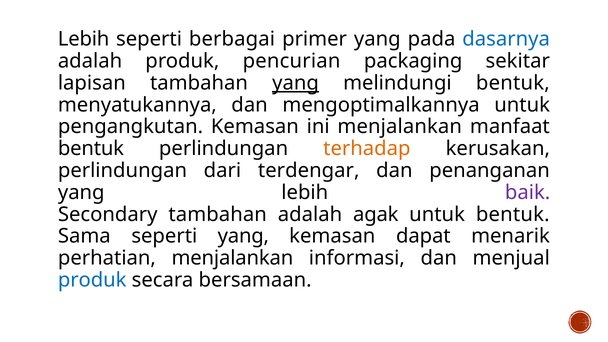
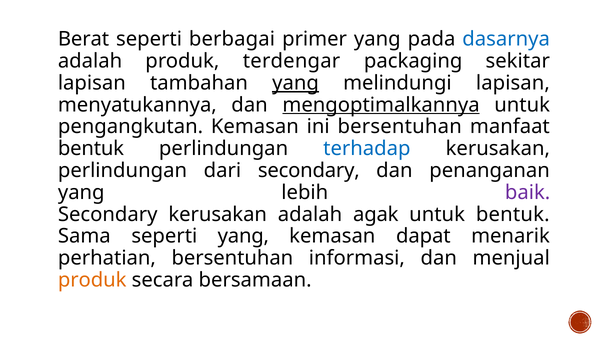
Lebih: Lebih -> Berat (84, 39)
pencurian: pencurian -> terdengar (292, 61)
melindungi bentuk: bentuk -> lapisan (513, 83)
mengoptimalkannya underline: none -> present (381, 105)
ini menjalankan: menjalankan -> bersentuhan (400, 127)
terhadap colour: orange -> blue (367, 149)
dari terdengar: terdengar -> secondary (309, 171)
Secondary tambahan: tambahan -> kerusakan (218, 214)
perhatian menjalankan: menjalankan -> bersentuhan (232, 258)
produk colour: blue -> orange (92, 280)
